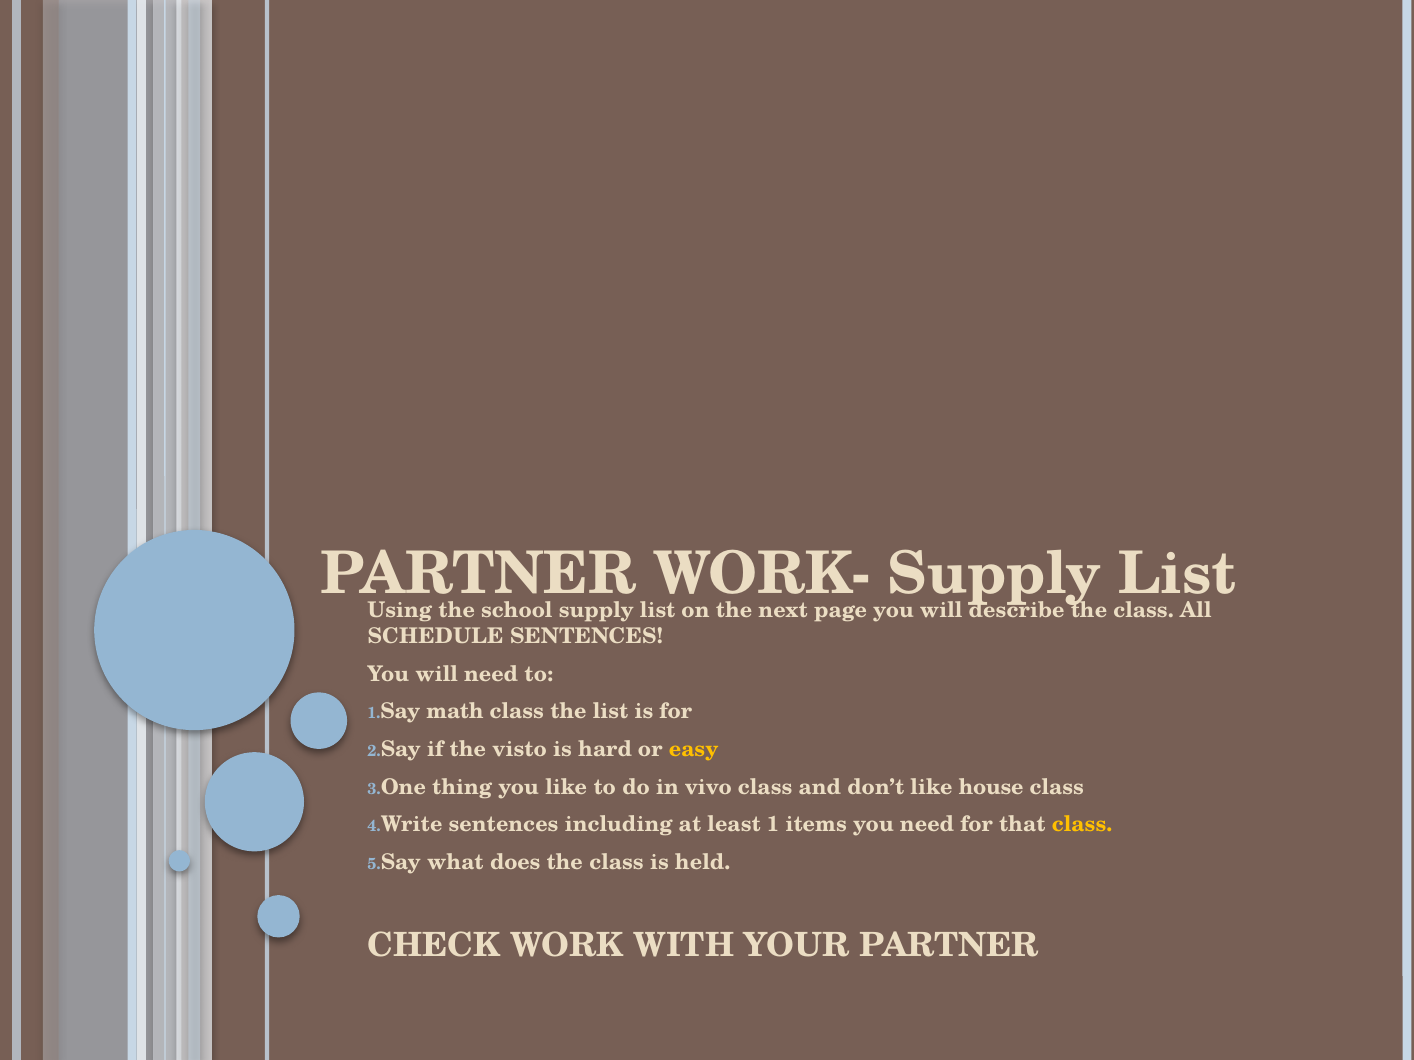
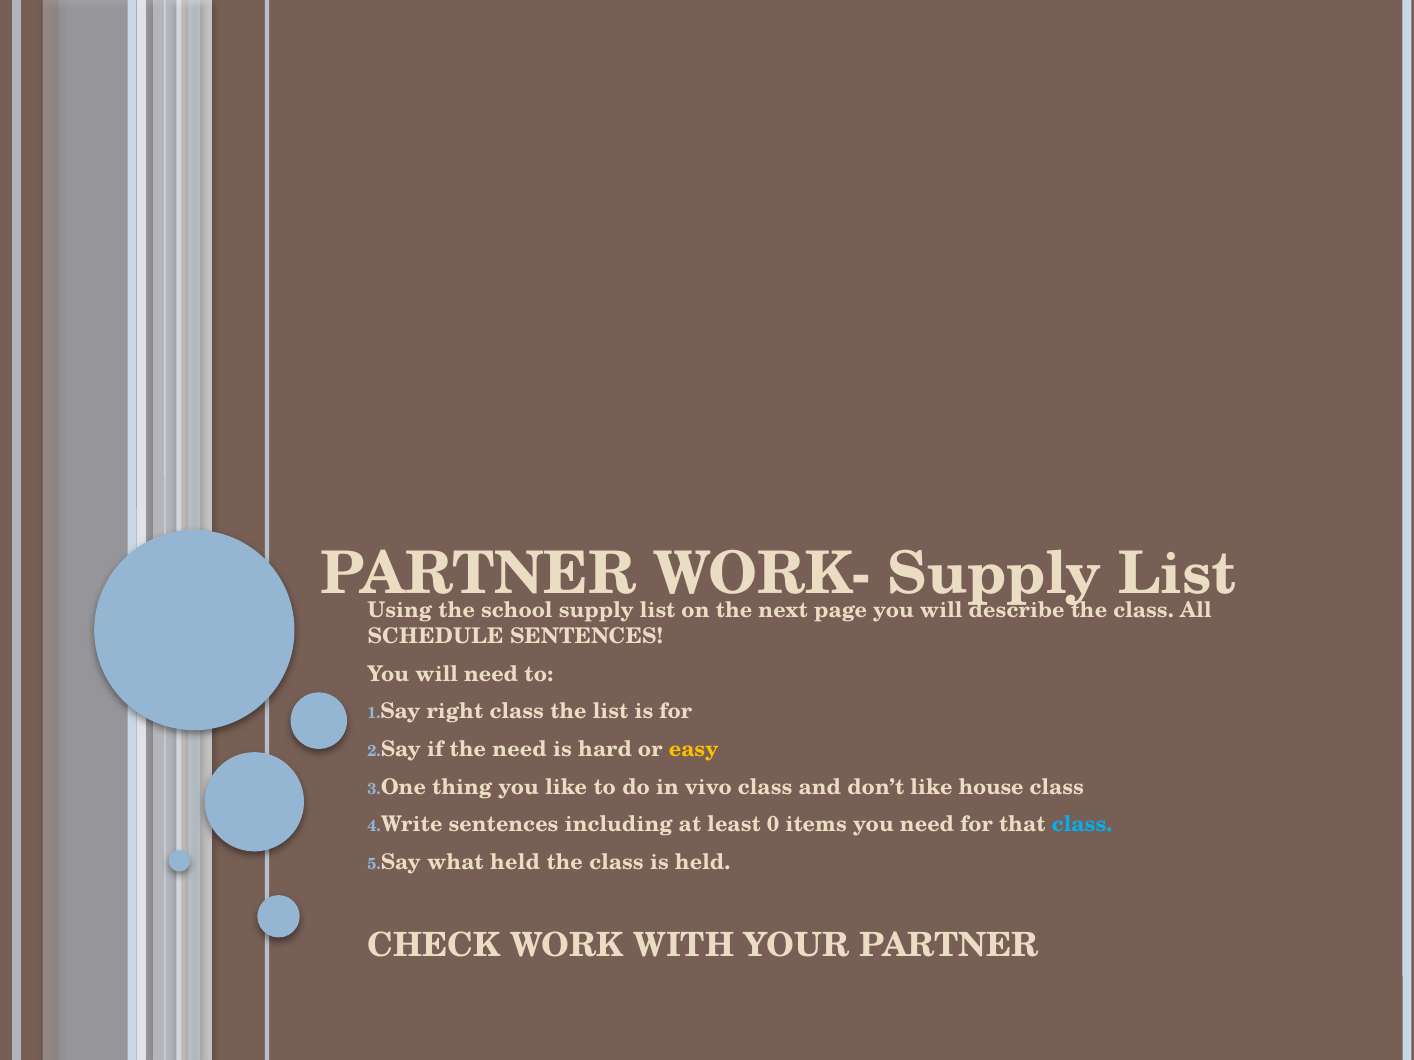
math: math -> right (455, 712)
the visto: visto -> need (520, 750)
1: 1 -> 0 (773, 825)
class colour: yellow -> light blue (1082, 825)
what does: does -> held (515, 863)
